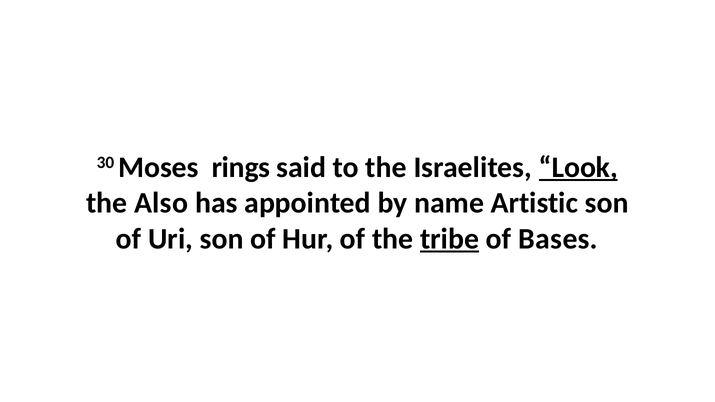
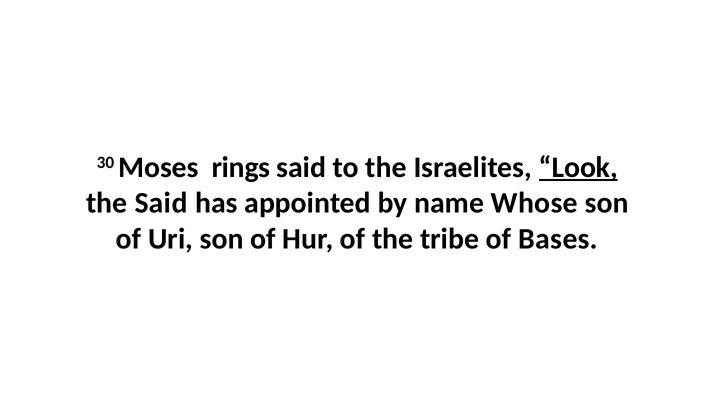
the Also: Also -> Said (161, 203)
Artistic: Artistic -> Whose (534, 203)
tribe underline: present -> none (450, 239)
